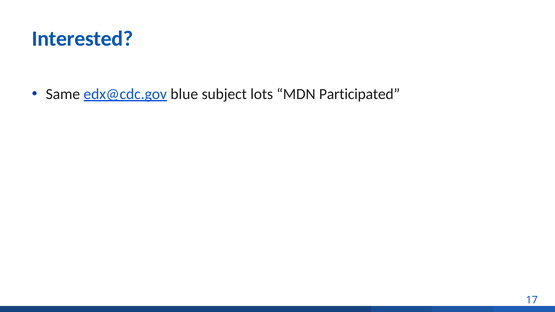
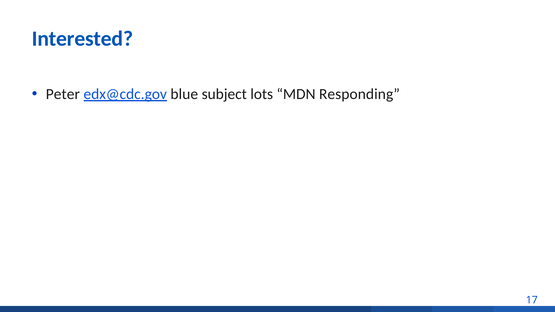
Same: Same -> Peter (63, 94)
Participated: Participated -> Responding (359, 94)
